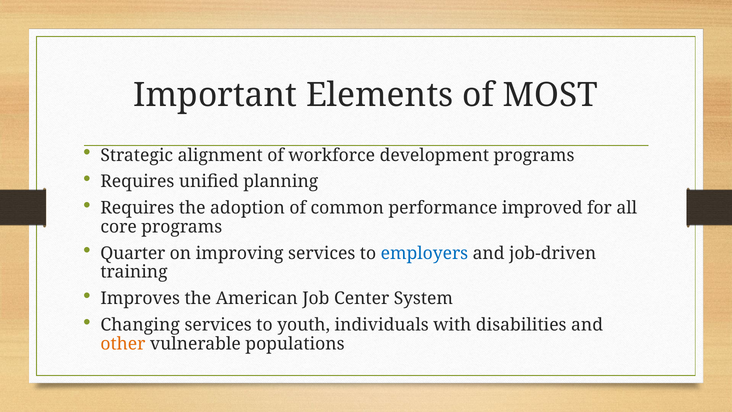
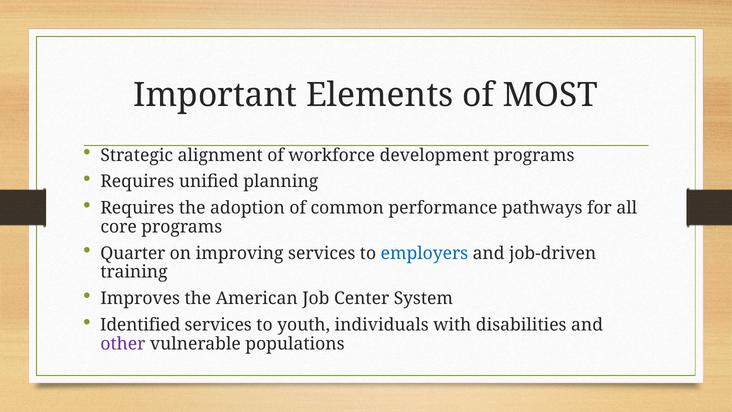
improved: improved -> pathways (542, 208)
Changing: Changing -> Identified (140, 325)
other colour: orange -> purple (123, 344)
